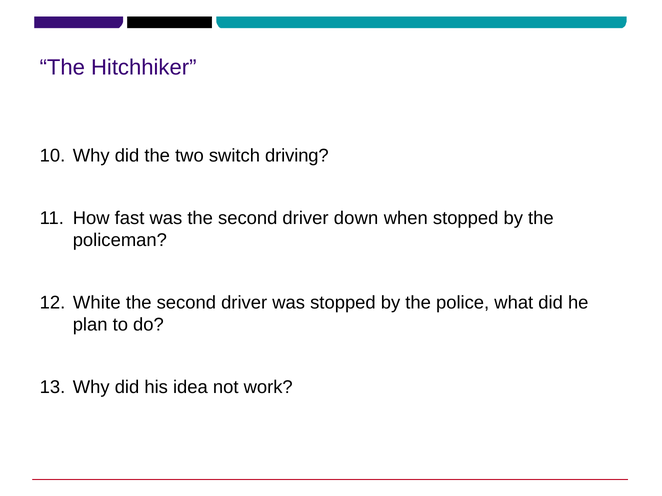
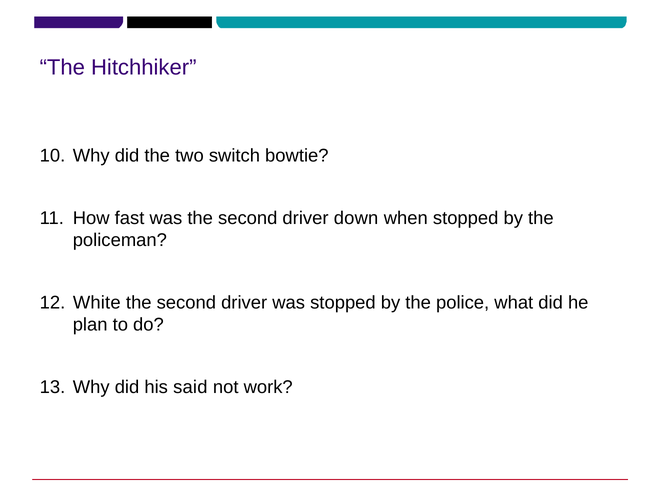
driving: driving -> bowtie (297, 156)
idea: idea -> said (190, 388)
